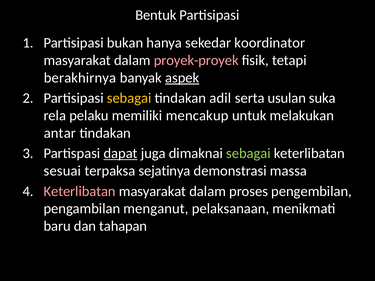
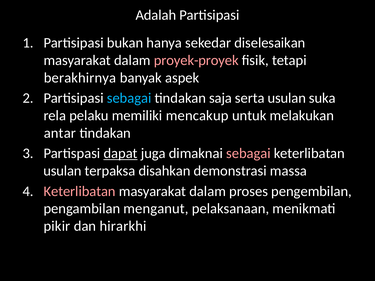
Bentuk: Bentuk -> Adalah (156, 15)
koordinator: koordinator -> diselesaikan (270, 43)
aspek underline: present -> none (182, 78)
sebagai colour: yellow -> light blue (129, 98)
adil: adil -> saja (220, 98)
sebagai colour: light green -> pink (248, 154)
sesuai: sesuai -> usulan (63, 171)
sejatinya: sejatinya -> disahkan (165, 171)
baru: baru -> pikir (57, 226)
tahapan: tahapan -> hirarkhi (123, 226)
